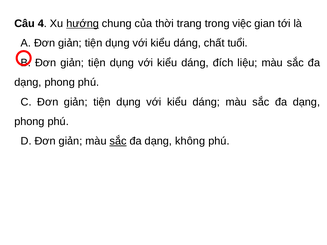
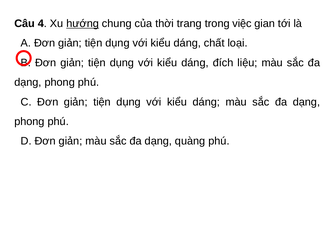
tuổi: tuổi -> loại (238, 43)
sắc underline: present -> none (118, 141)
không: không -> quàng (190, 141)
